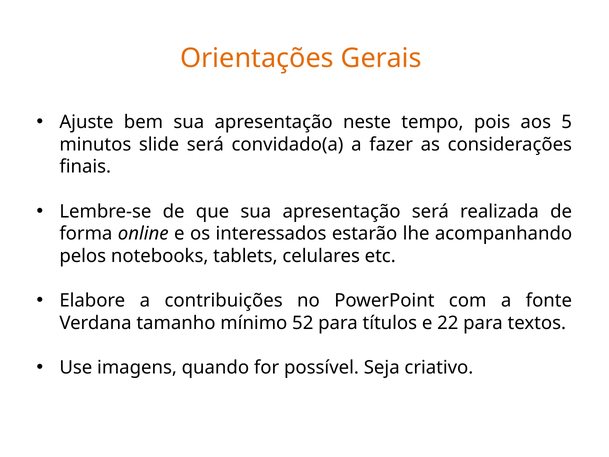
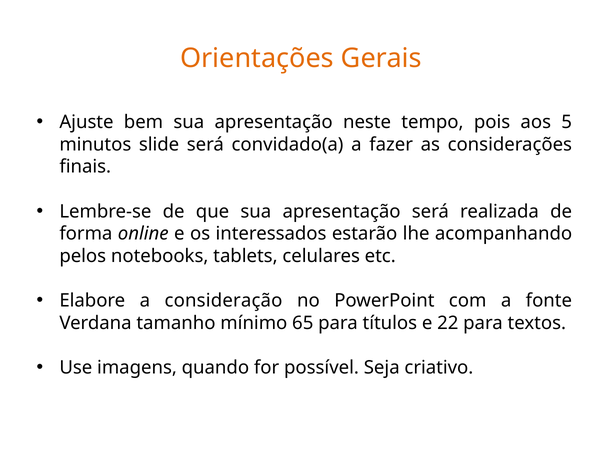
contribuições: contribuições -> consideração (224, 300)
52: 52 -> 65 (303, 323)
